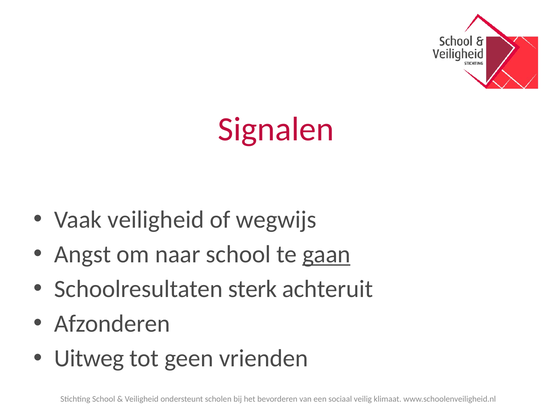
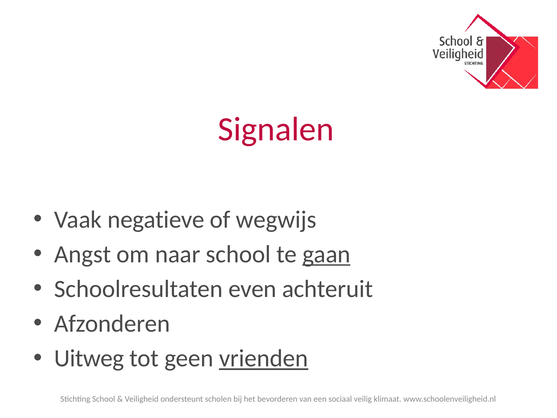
Vaak veiligheid: veiligheid -> negatieve (156, 219)
sterk: sterk -> even (253, 289)
vrienden underline: none -> present (264, 358)
